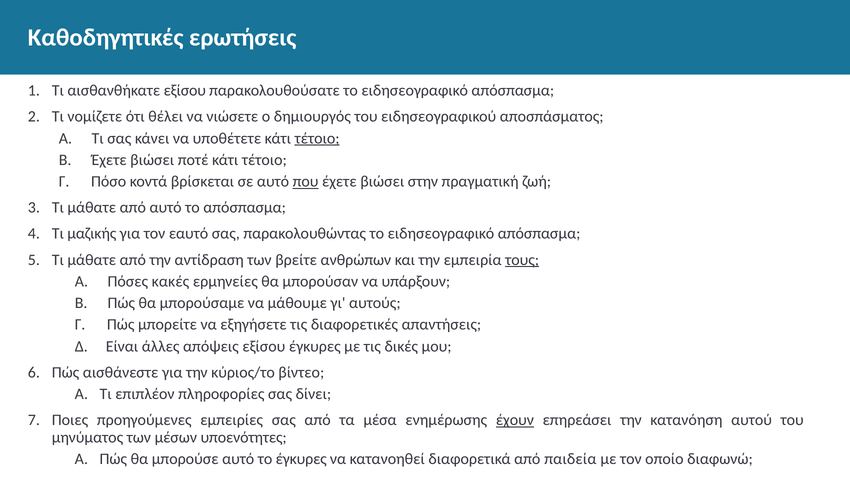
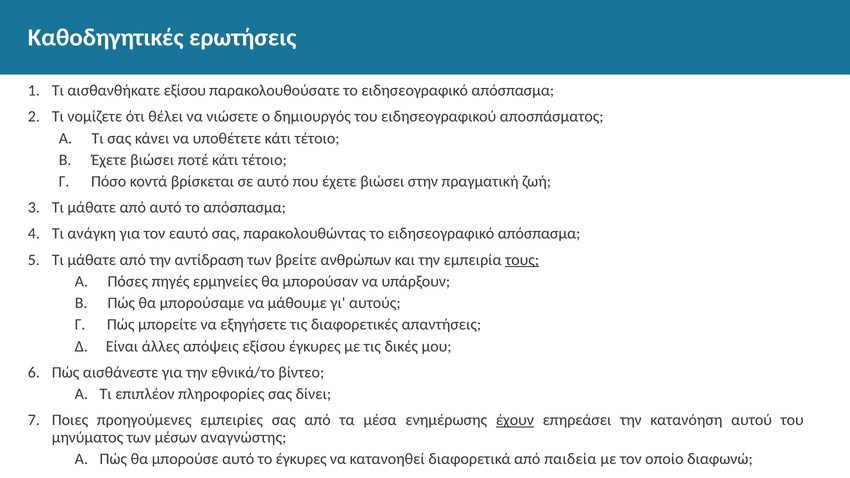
τέτοιο underline: present -> none (317, 138)
που underline: present -> none (306, 182)
μαζικής: μαζικής -> ανάγκη (92, 234)
κακές: κακές -> πηγές (171, 281)
κύριος/το: κύριος/το -> εθνικά/το (243, 372)
υποενότητες: υποενότητες -> αναγνώστης (244, 437)
